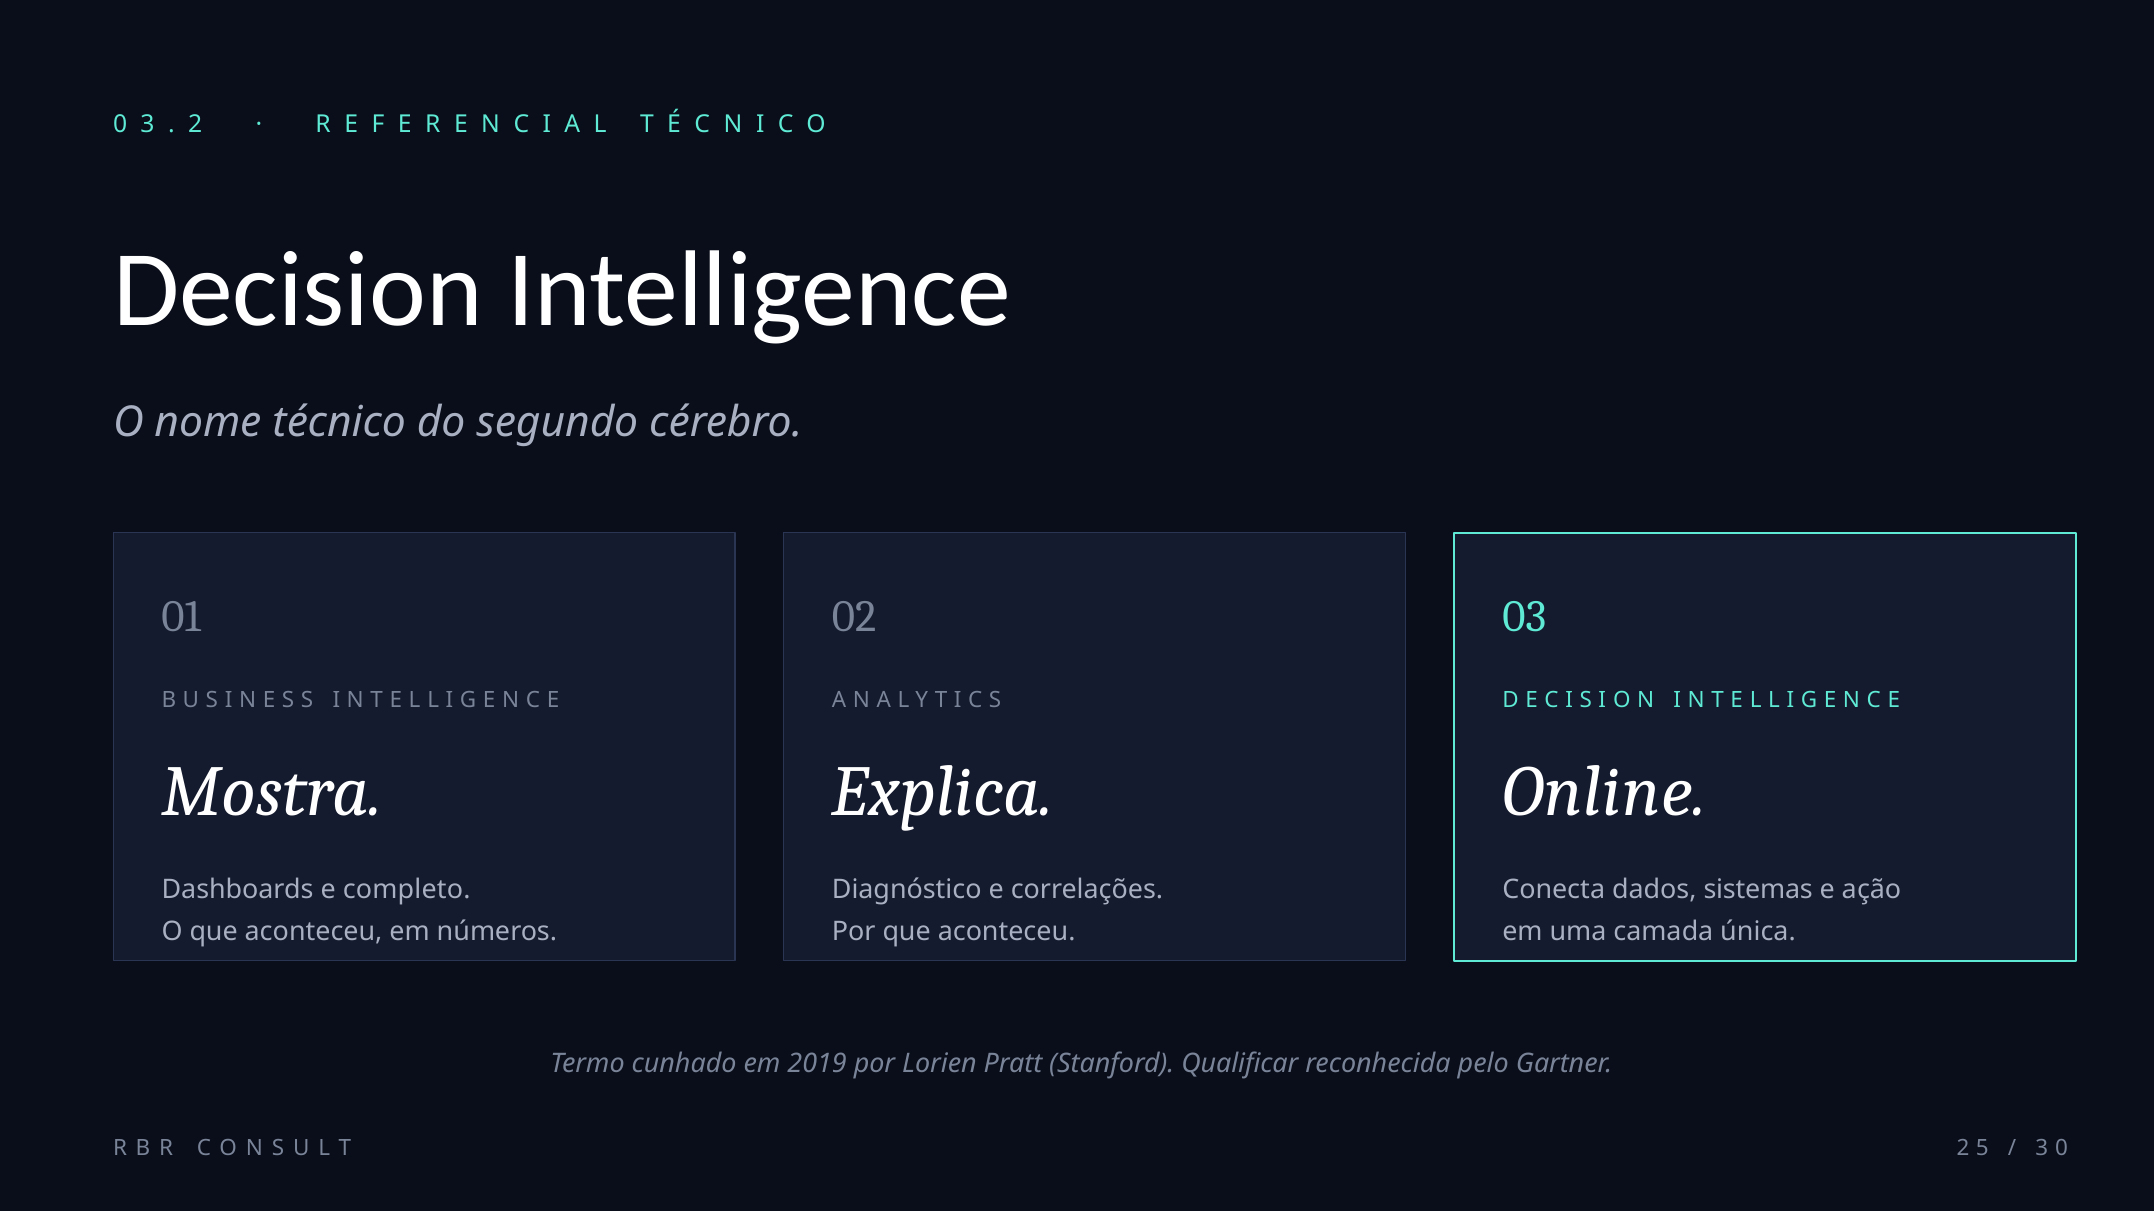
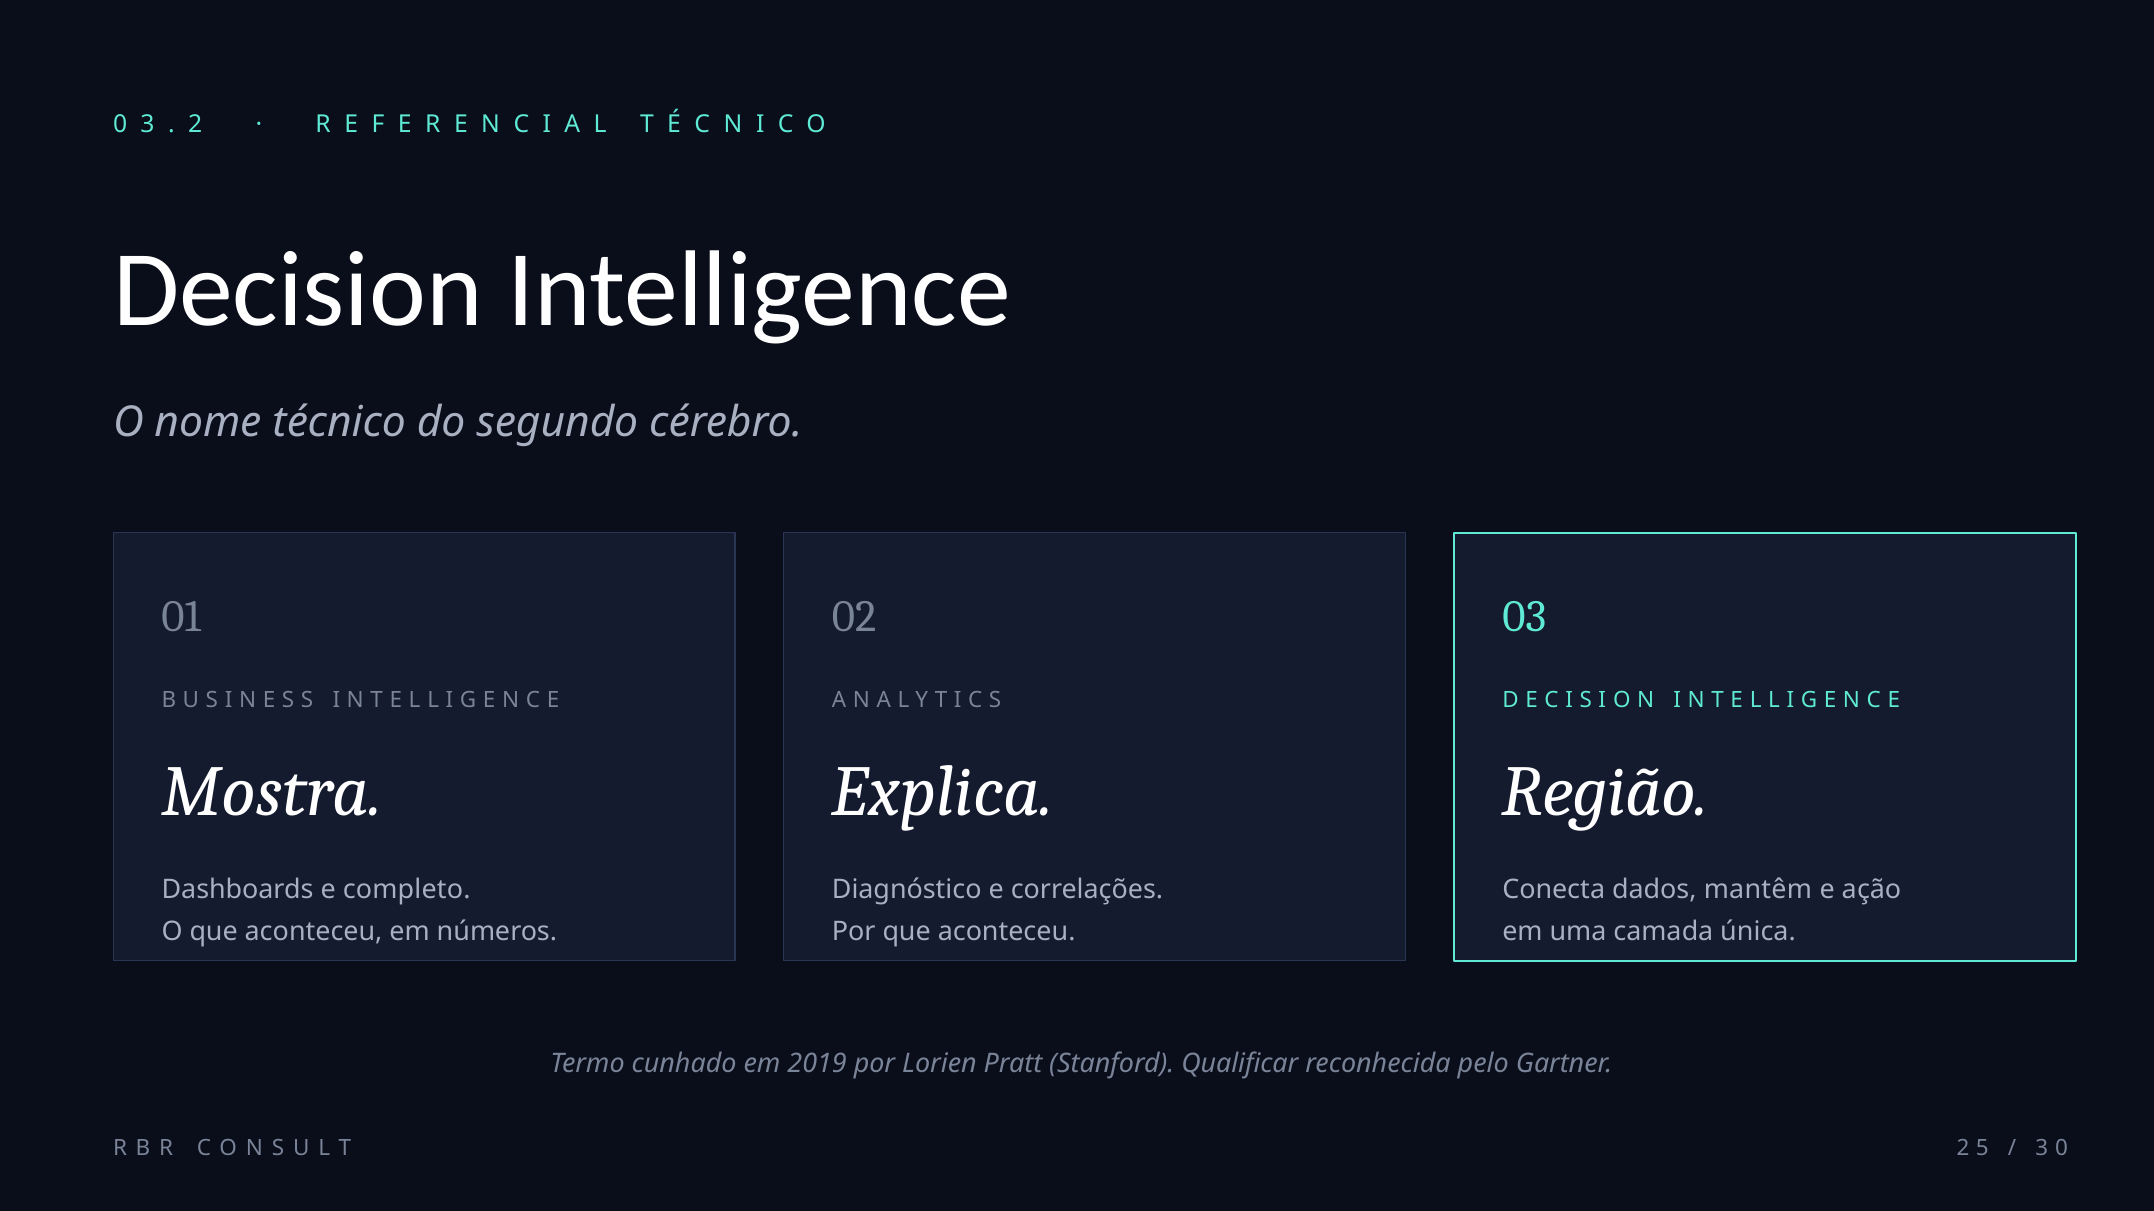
Online: Online -> Região (1605, 793)
sistemas: sistemas -> mantêm (1758, 890)
